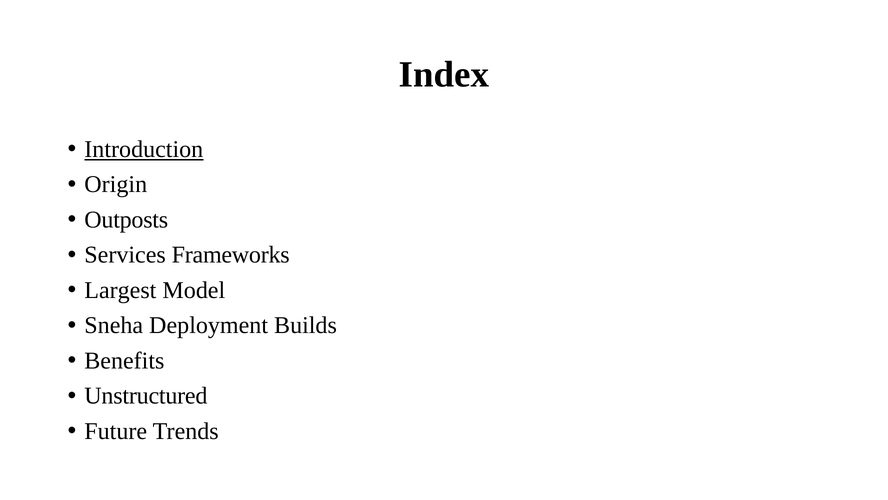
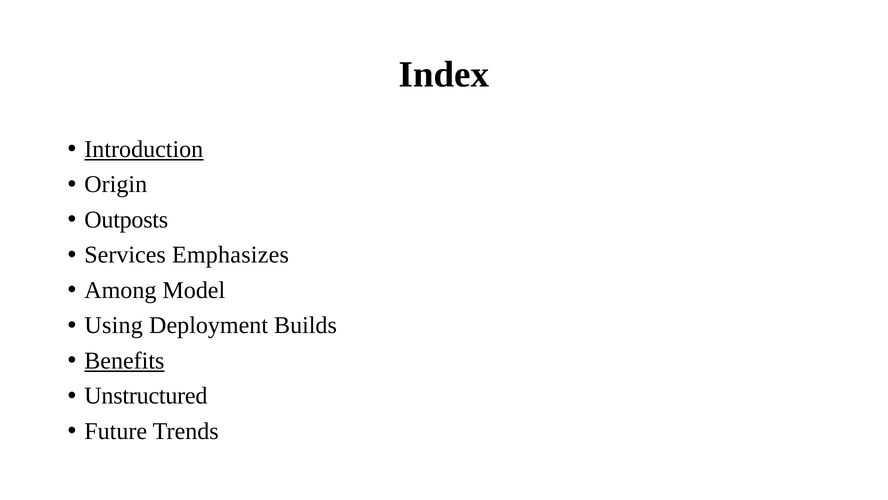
Frameworks: Frameworks -> Emphasizes (230, 255)
Largest: Largest -> Among (120, 290)
Sneha: Sneha -> Using (114, 325)
Benefits underline: none -> present (124, 360)
